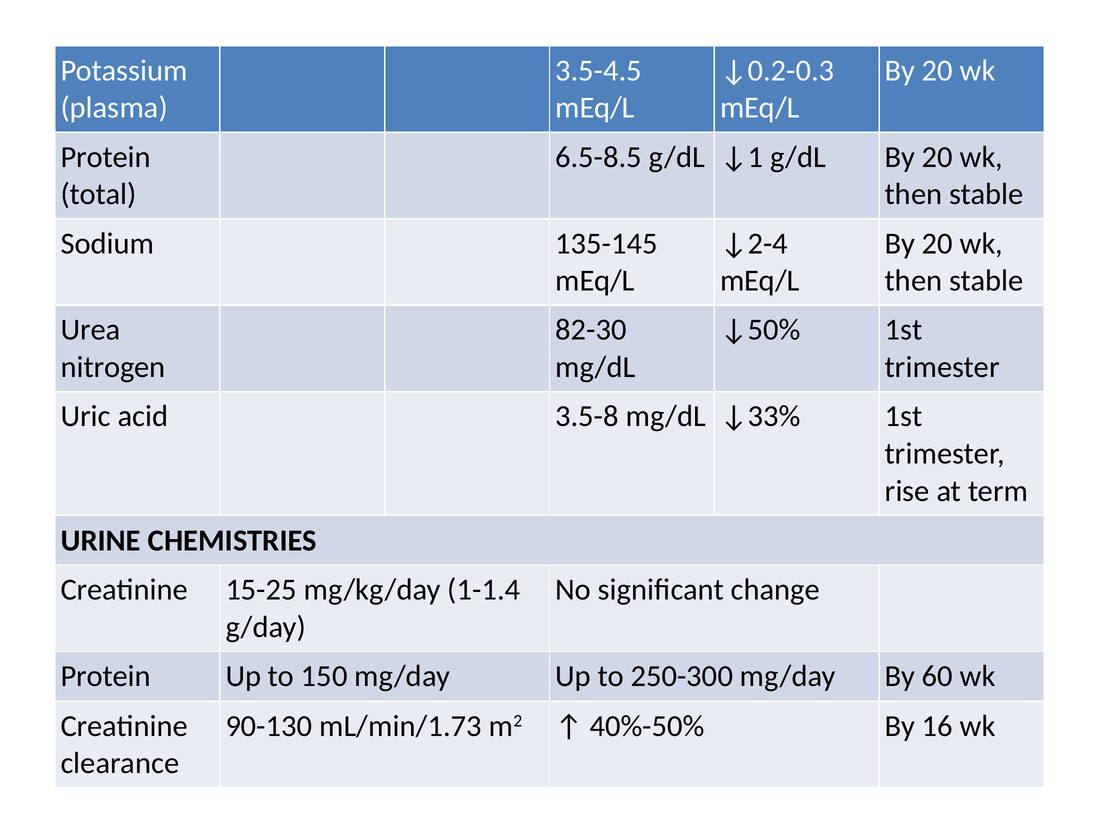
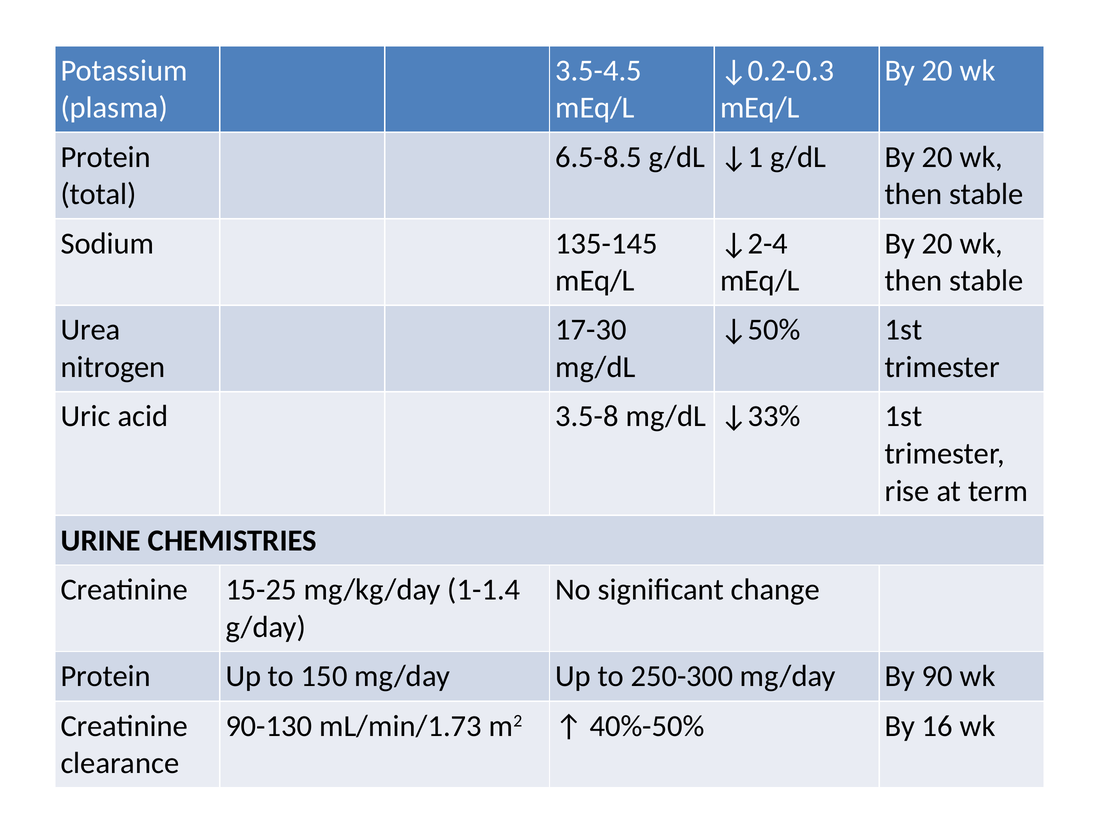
82-30: 82-30 -> 17-30 (591, 330)
60: 60 -> 90 (937, 676)
